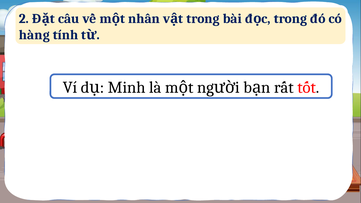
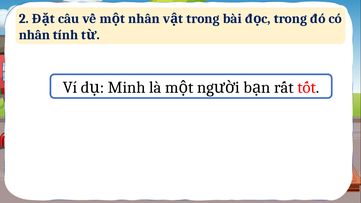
hàng: hàng -> nhân (34, 35)
